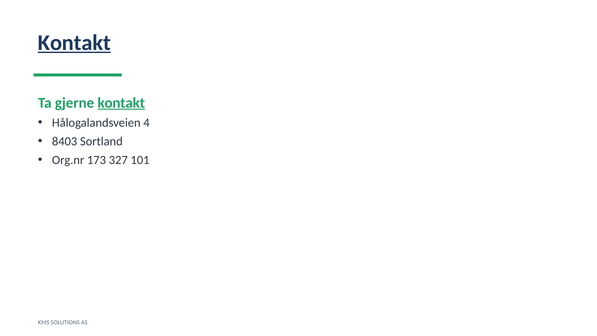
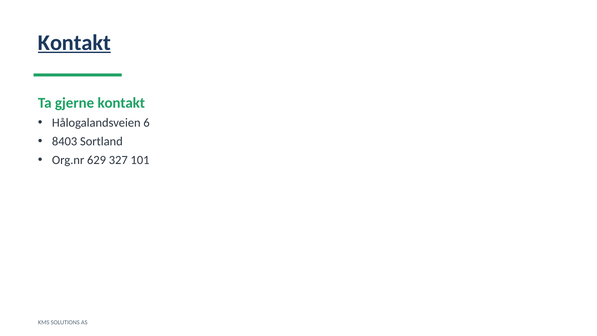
kontakt underline: present -> none (121, 103)
4: 4 -> 6 (147, 123)
173: 173 -> 629 (97, 160)
